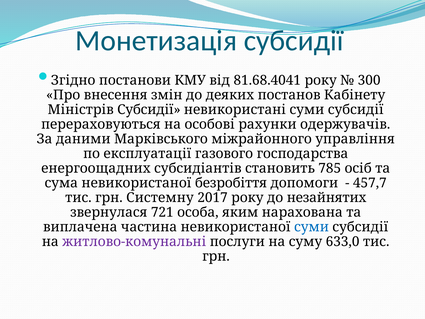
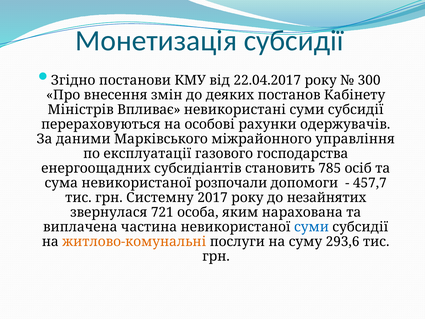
81.68.4041: 81.68.4041 -> 22.04.2017 (267, 80)
Міністрів Субсидії: Субсидії -> Впливає (149, 110)
безробіття: безробіття -> розпочали (231, 183)
житлово-комунальні colour: purple -> orange (134, 241)
633,0: 633,0 -> 293,6 (343, 241)
